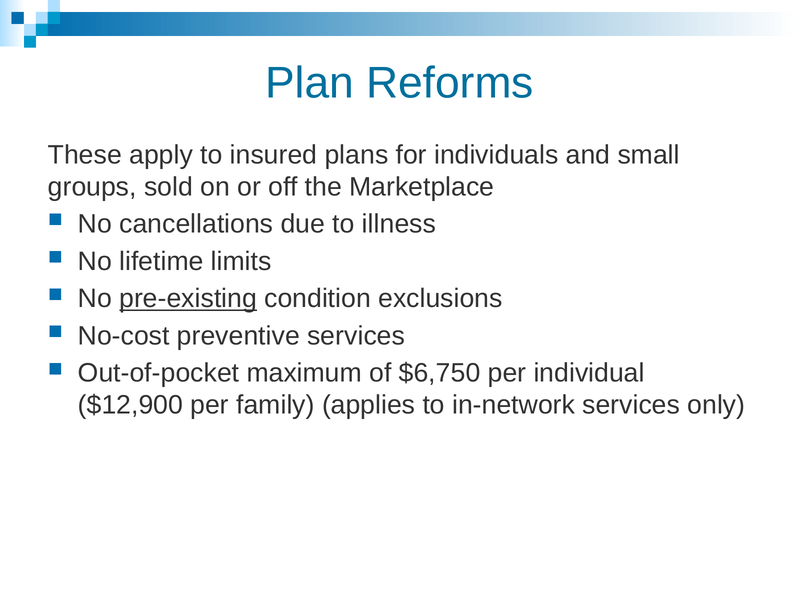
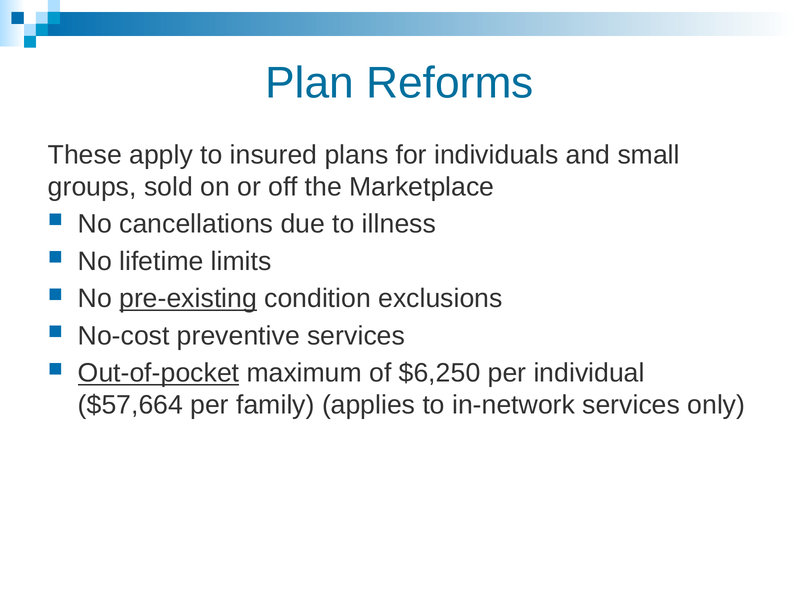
Out-of-pocket underline: none -> present (159, 373)
$6,750: $6,750 -> $6,250 (440, 373)
$12,900: $12,900 -> $57,664 (130, 405)
